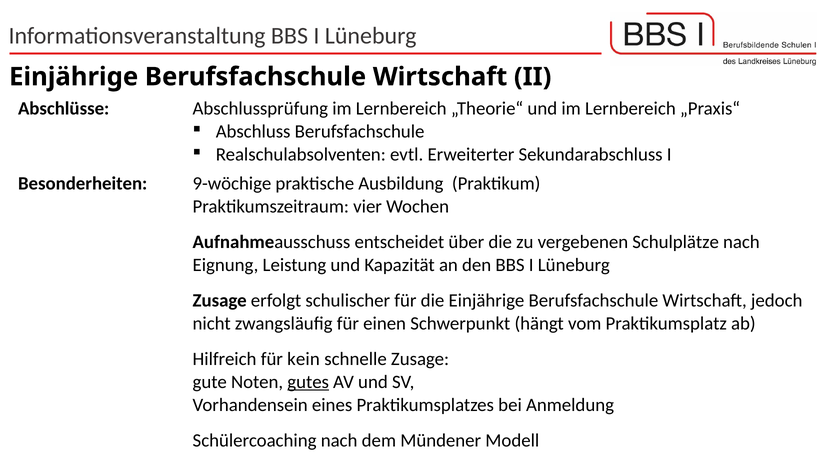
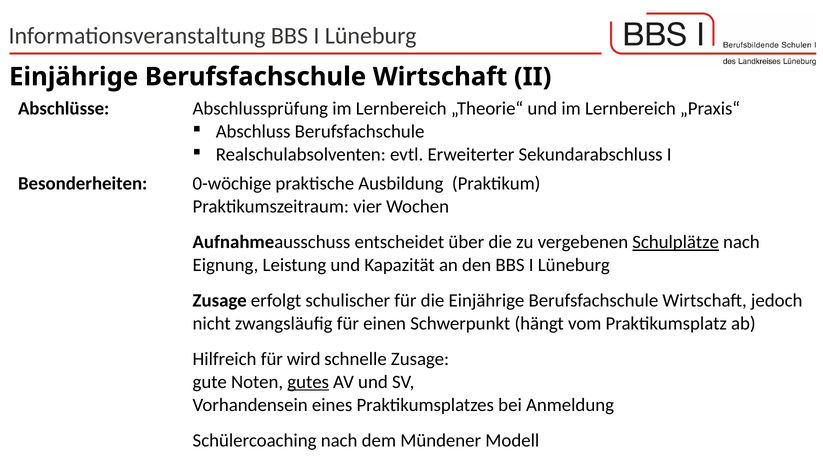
9-wöchige: 9-wöchige -> 0-wöchige (232, 184)
Schulplätze underline: none -> present (676, 242)
kein: kein -> wird (304, 359)
